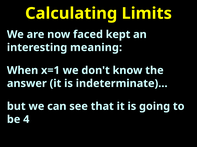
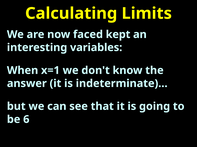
meaning: meaning -> variables (96, 48)
4: 4 -> 6 (26, 120)
